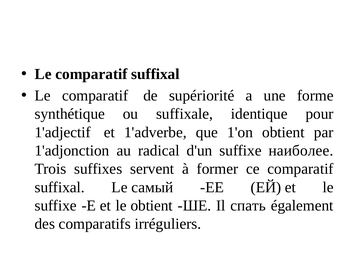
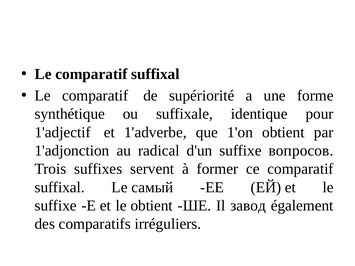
наиболее: наиболее -> вопросов (301, 151)
спать: спать -> завод (248, 206)
